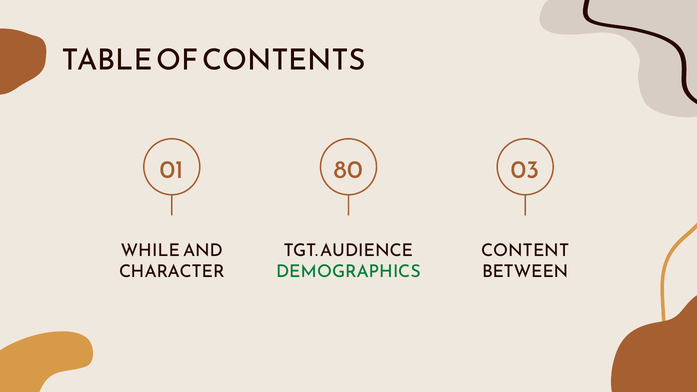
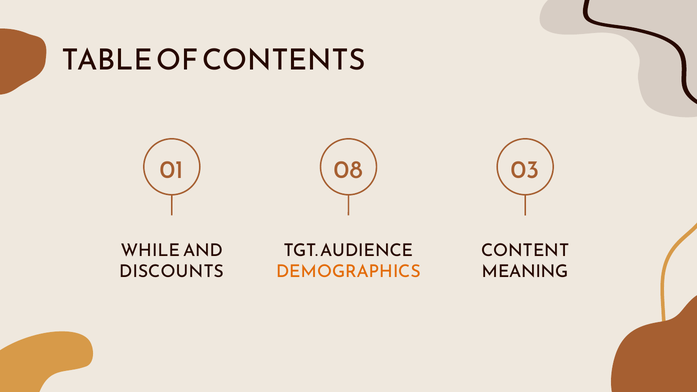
80: 80 -> 08 (348, 170)
CHARACTER: CHARACTER -> DISCOUNTS (172, 271)
DEMOGRAPHICS colour: green -> orange (348, 271)
BETWEEN: BETWEEN -> MEANING (525, 271)
